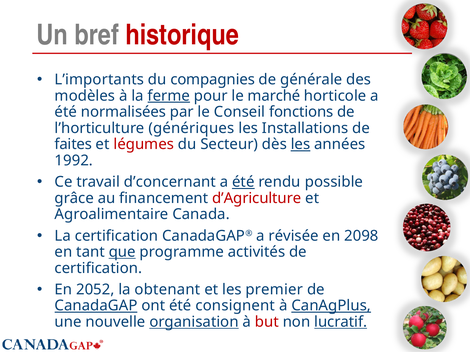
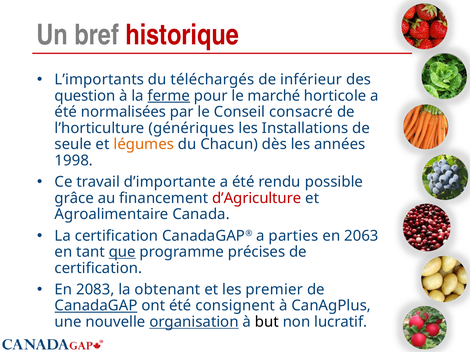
compagnies: compagnies -> téléchargés (213, 80)
générale: générale -> inférieur (311, 80)
modèles: modèles -> question (85, 96)
fonctions: fonctions -> consacré (301, 112)
faites: faites -> seule (73, 145)
légumes colour: red -> orange (144, 145)
Secteur: Secteur -> Chacun (229, 145)
les underline: present -> none (301, 145)
1992: 1992 -> 1998 (74, 161)
d’concernant: d’concernant -> d’importante (170, 182)
été underline: present -> none (243, 182)
révisée: révisée -> parties (293, 236)
2098: 2098 -> 2063 (361, 236)
activités: activités -> précises (257, 252)
2052: 2052 -> 2083 (95, 290)
CanAgPlus underline: present -> none (331, 306)
but colour: red -> black (267, 322)
lucratif underline: present -> none (341, 322)
